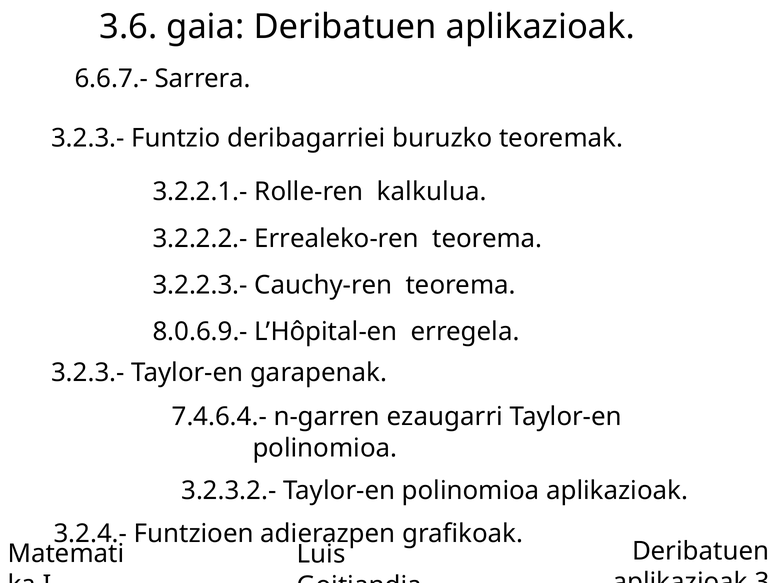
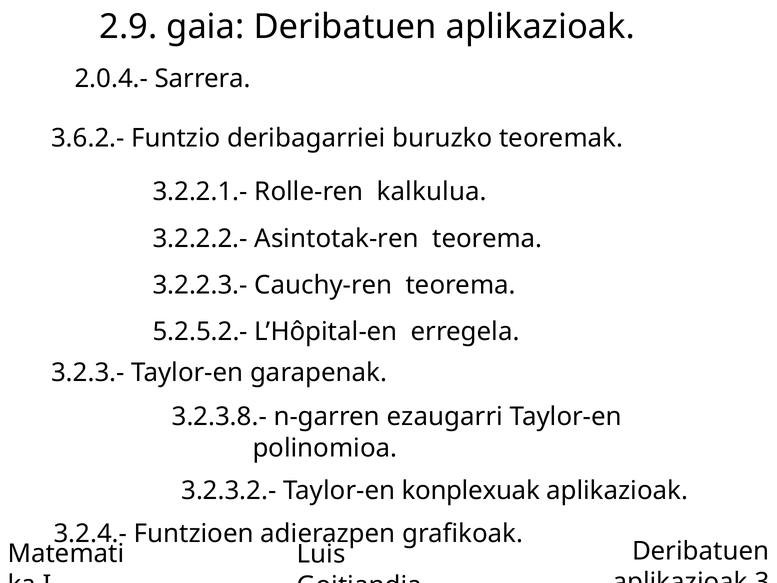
3.6: 3.6 -> 2.9 (128, 27)
6.6.7.-: 6.6.7.- -> 2.0.4.- (111, 79)
3.2.3.-: 3.2.3.- -> 3.6.2.- (88, 138)
Errealeko-ren: Errealeko-ren -> Asintotak-ren (337, 238)
8.0.6.9.-: 8.0.6.9.- -> 5.2.5.2.- (200, 332)
7.4.6.4.-: 7.4.6.4.- -> 3.2.3.8.- (219, 417)
3.2.3.2.- Taylor-en polinomioa: polinomioa -> konplexuak (471, 490)
